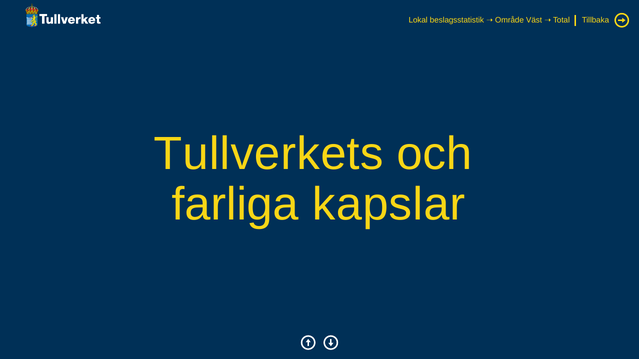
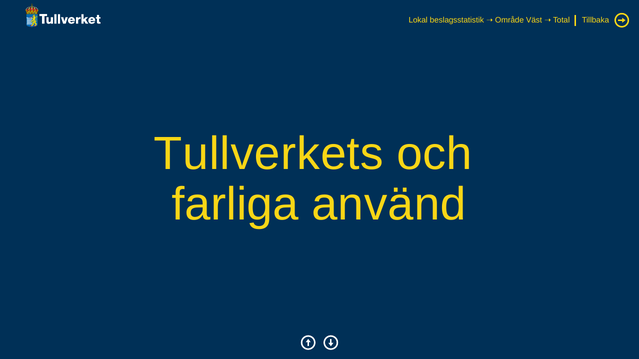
kapslar: kapslar -> använd (389, 205)
